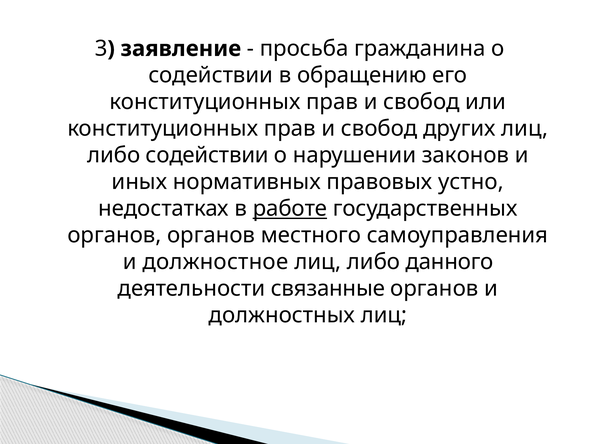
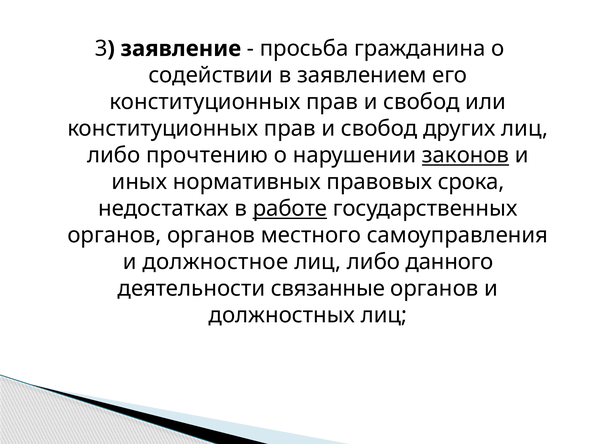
обращению: обращению -> заявлением (362, 75)
либо содействии: содействии -> прочтению (207, 155)
законов underline: none -> present (465, 155)
устно: устно -> срока (471, 182)
